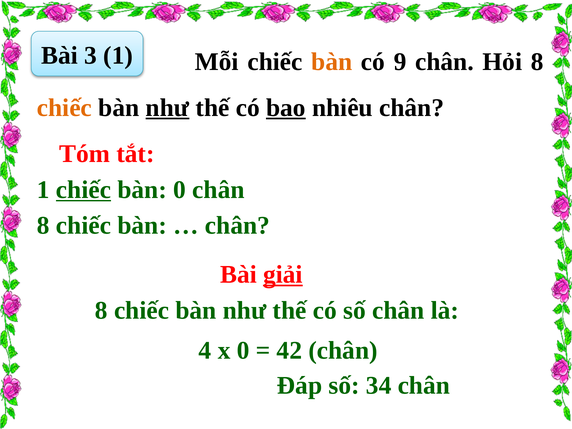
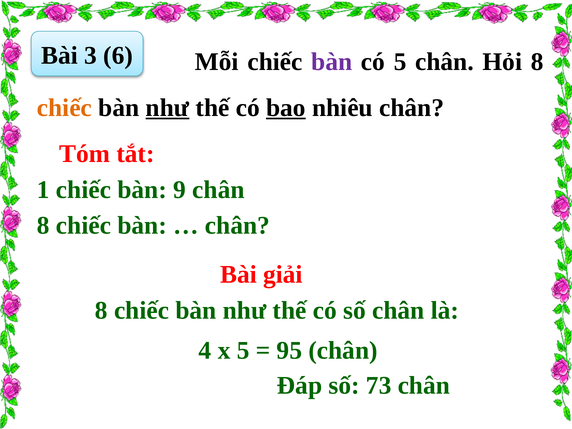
3 1: 1 -> 6 (118, 55)
bàn colour: orange -> purple (332, 62)
có 9: 9 -> 5 (400, 62)
chiếc underline: present -> none (83, 190)
bàn 0: 0 -> 9 (180, 190)
giải underline: present -> none (283, 275)
x 0: 0 -> 5 (243, 351)
42: 42 -> 95 (289, 351)
34: 34 -> 73 (379, 385)
